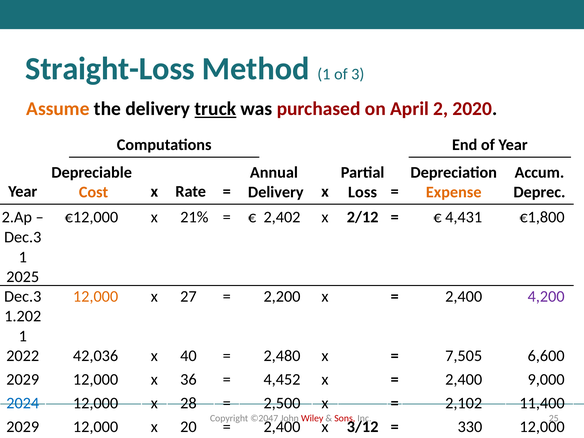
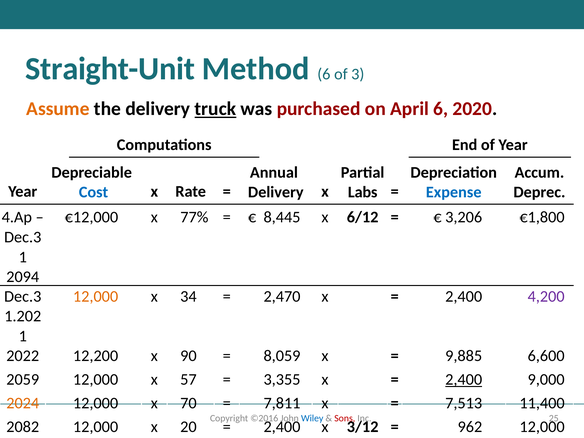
Straight-Loss: Straight-Loss -> Straight-Unit (110, 69)
Method 1: 1 -> 6 (324, 74)
April 2: 2 -> 6 (441, 109)
Cost colour: orange -> blue (94, 192)
Loss: Loss -> Labs (363, 192)
Expense colour: orange -> blue (454, 192)
2.Ap: 2.Ap -> 4.Ap (17, 217)
21%: 21% -> 77% (194, 217)
2,402: 2,402 -> 8,445 (282, 217)
2/12: 2/12 -> 6/12 (363, 217)
4,431: 4,431 -> 3,206 (464, 217)
2025: 2025 -> 2094 (23, 277)
27: 27 -> 34 (188, 296)
2,200: 2,200 -> 2,470 (282, 296)
42,036: 42,036 -> 12,200 (96, 356)
40: 40 -> 90 (188, 356)
2,480: 2,480 -> 8,059 (282, 356)
7,505: 7,505 -> 9,885 (464, 356)
2029: 2029 -> 2059 (23, 380)
36: 36 -> 57 (188, 380)
4,452: 4,452 -> 3,355 (282, 380)
2,400 underline: none -> present (464, 380)
2024 colour: blue -> orange (23, 403)
28: 28 -> 70 (188, 403)
2,500: 2,500 -> 7,811 (282, 403)
2,102: 2,102 -> 7,513 (464, 403)
©2047: ©2047 -> ©2016 (264, 418)
Wiley colour: red -> blue (312, 418)
2029: 2029 -> 2082 (23, 427)
330: 330 -> 962 (470, 427)
